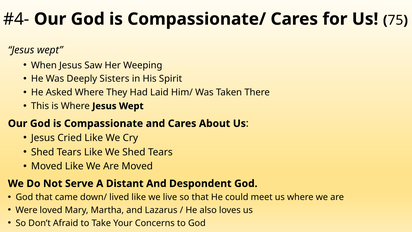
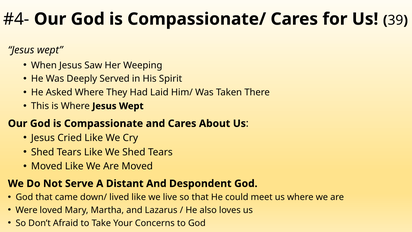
75: 75 -> 39 (395, 20)
Sisters: Sisters -> Served (115, 79)
